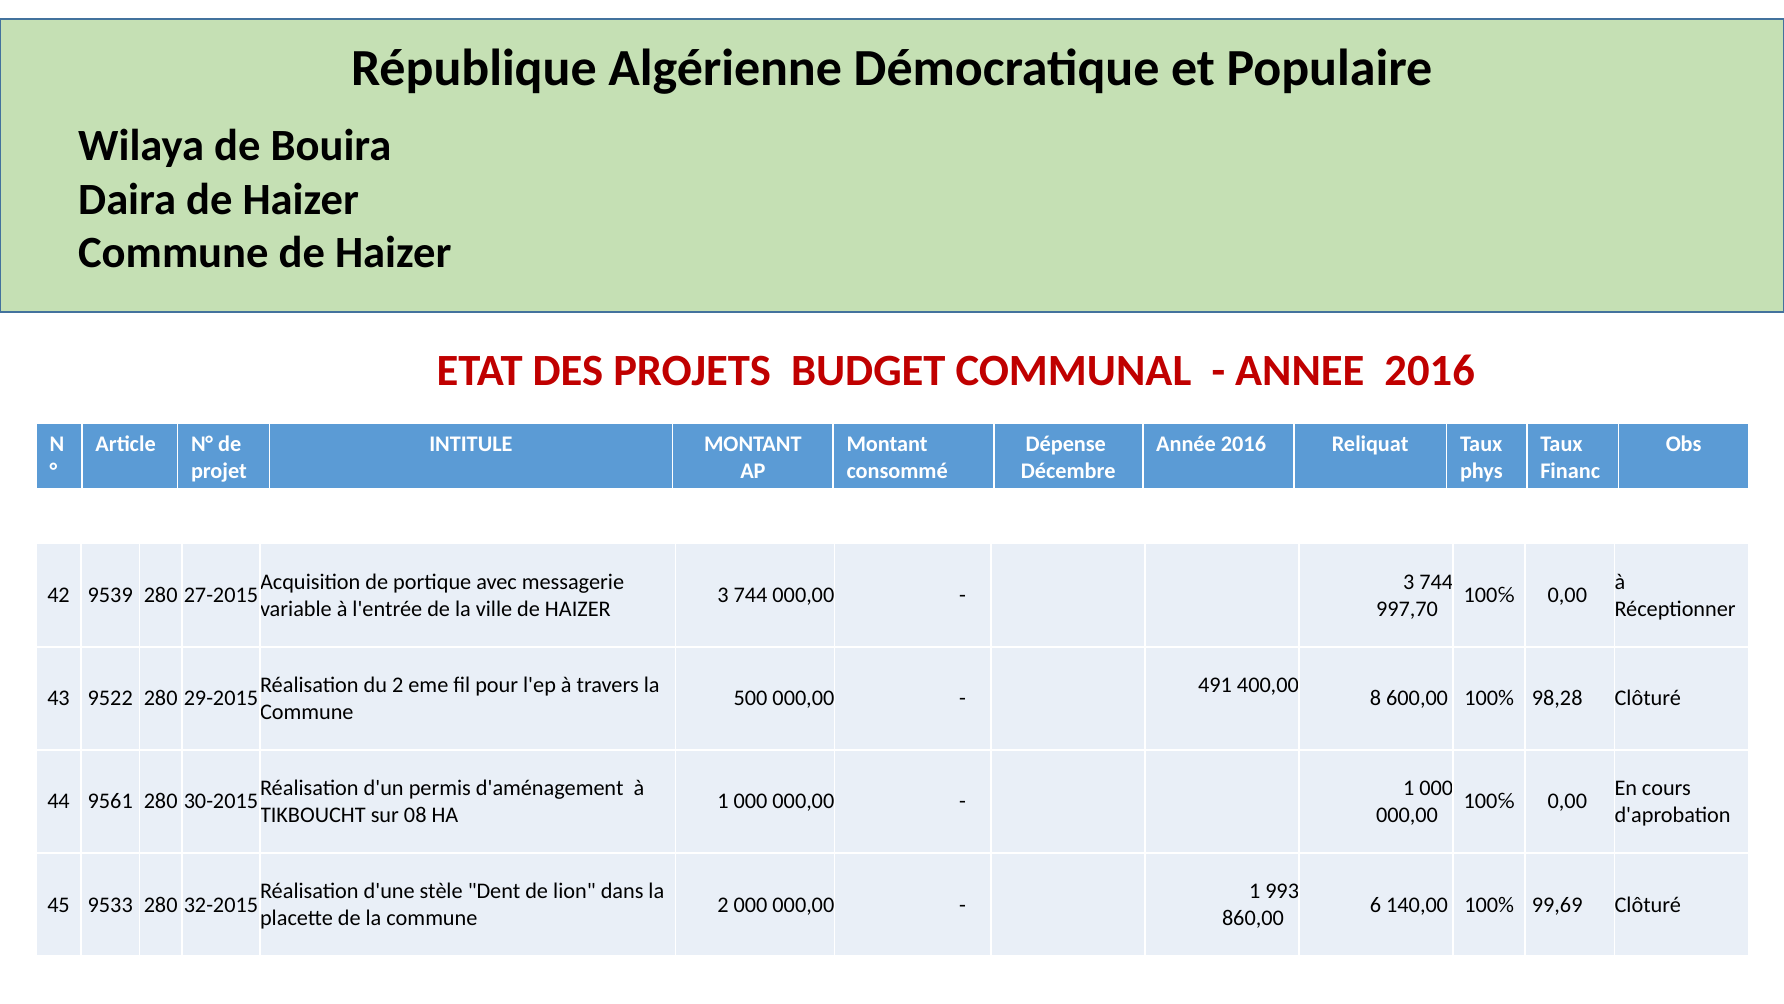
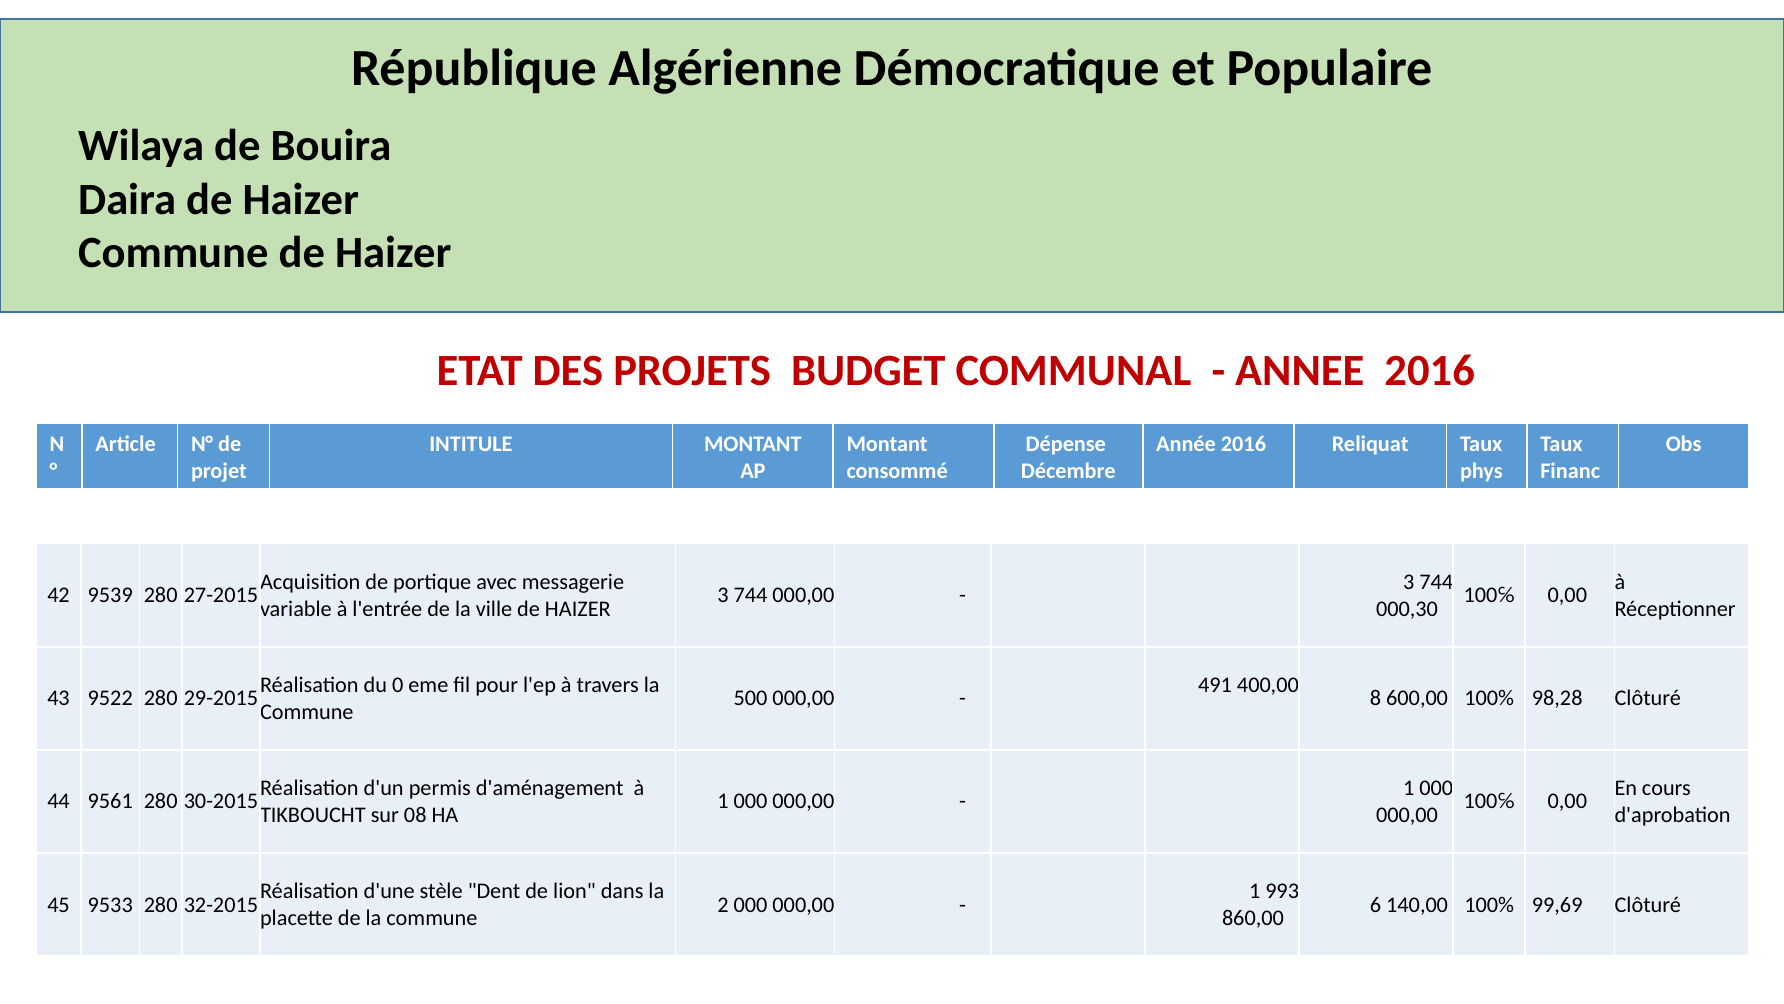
997,70: 997,70 -> 000,30 (1407, 609)
du 2: 2 -> 0 (398, 685)
